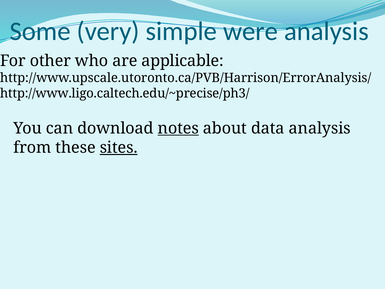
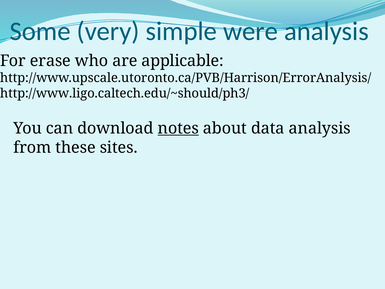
other: other -> erase (50, 61)
http://www.ligo.caltech.edu/~precise/ph3/: http://www.ligo.caltech.edu/~precise/ph3/ -> http://www.ligo.caltech.edu/~should/ph3/ (125, 93)
sites underline: present -> none (119, 147)
